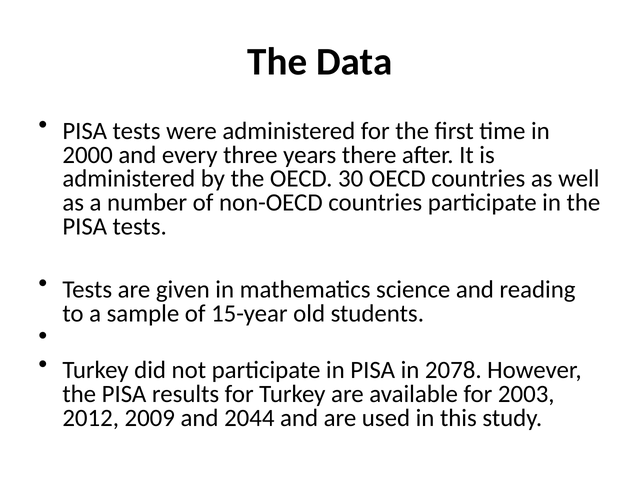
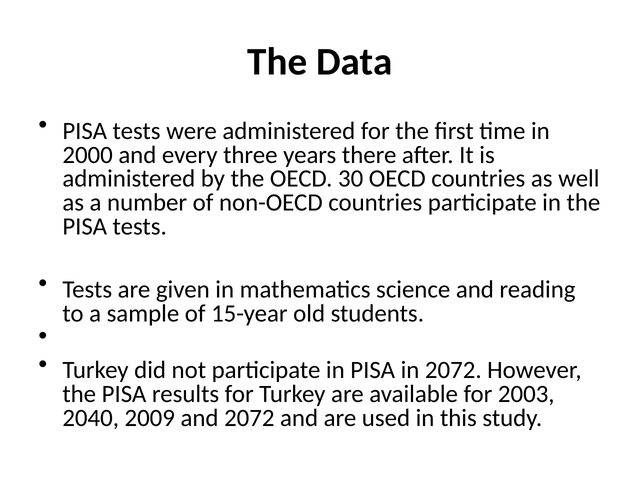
in 2078: 2078 -> 2072 (453, 370)
2012: 2012 -> 2040 (91, 418)
and 2044: 2044 -> 2072 (249, 418)
